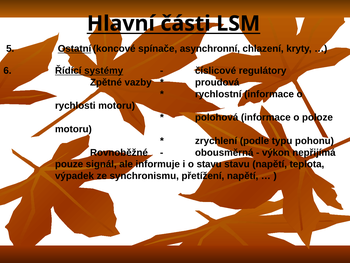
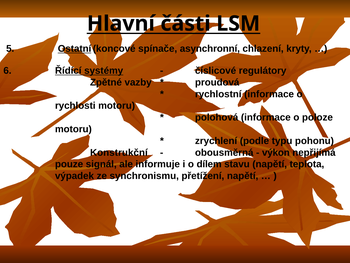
Rovnoběžné: Rovnoběžné -> Konstrukční (119, 152)
o stavu: stavu -> dílem (209, 164)
